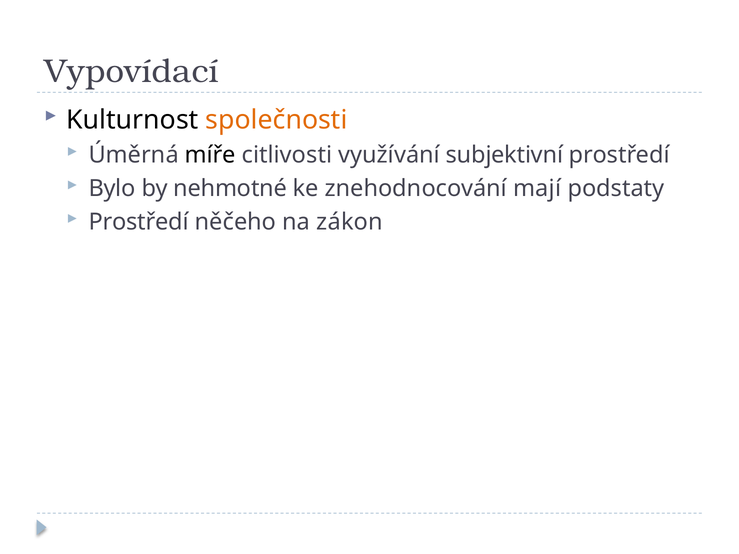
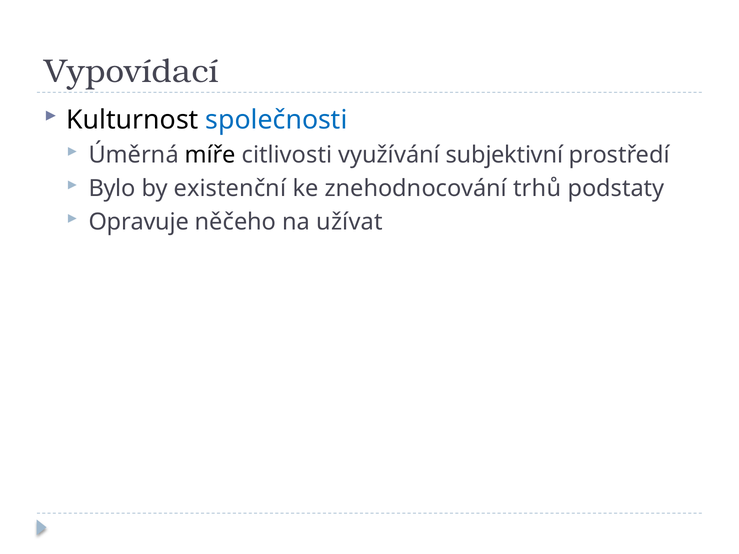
společnosti colour: orange -> blue (276, 120)
nehmotné: nehmotné -> existenční (230, 189)
mají: mají -> trhů (537, 189)
Prostředí: Prostředí -> Opravuje (139, 222)
zákon: zákon -> užívat (350, 222)
